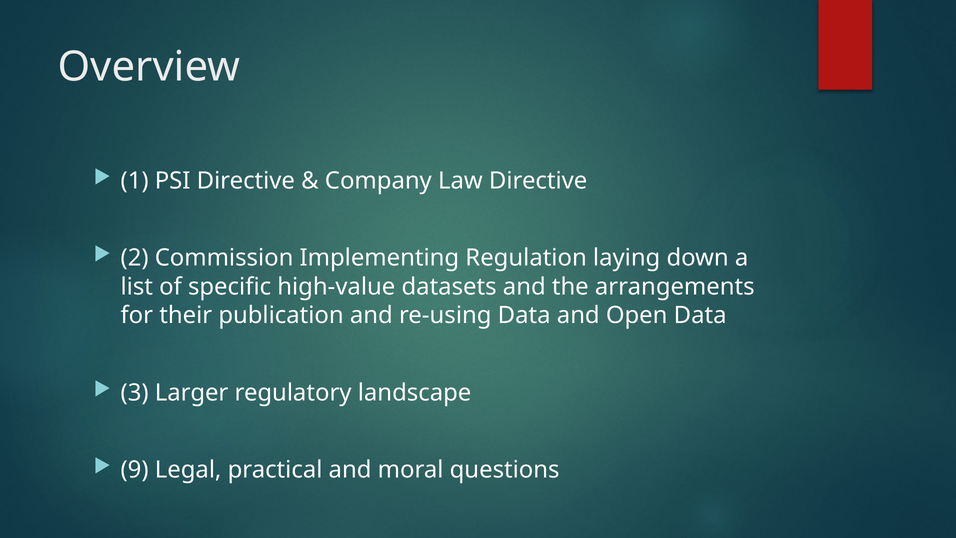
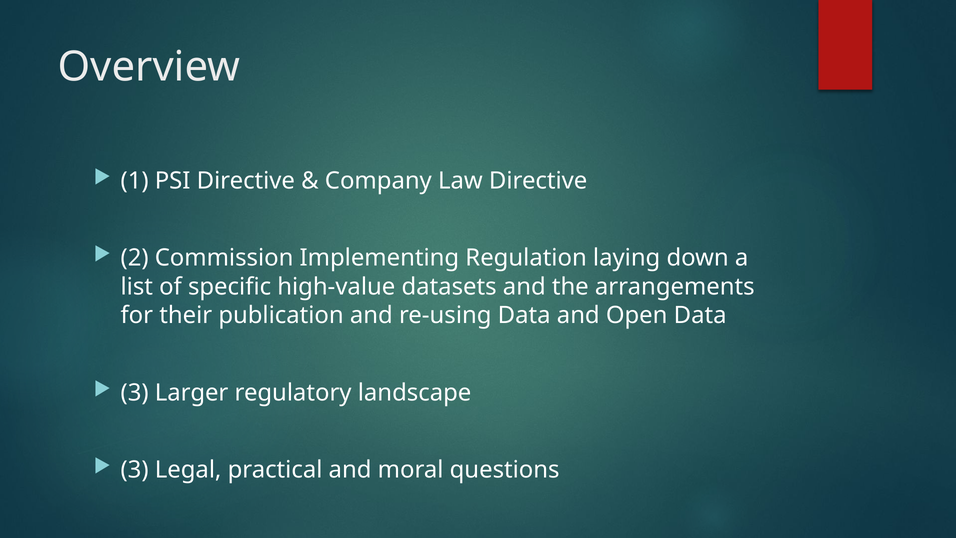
9: 9 -> 3 (135, 470)
